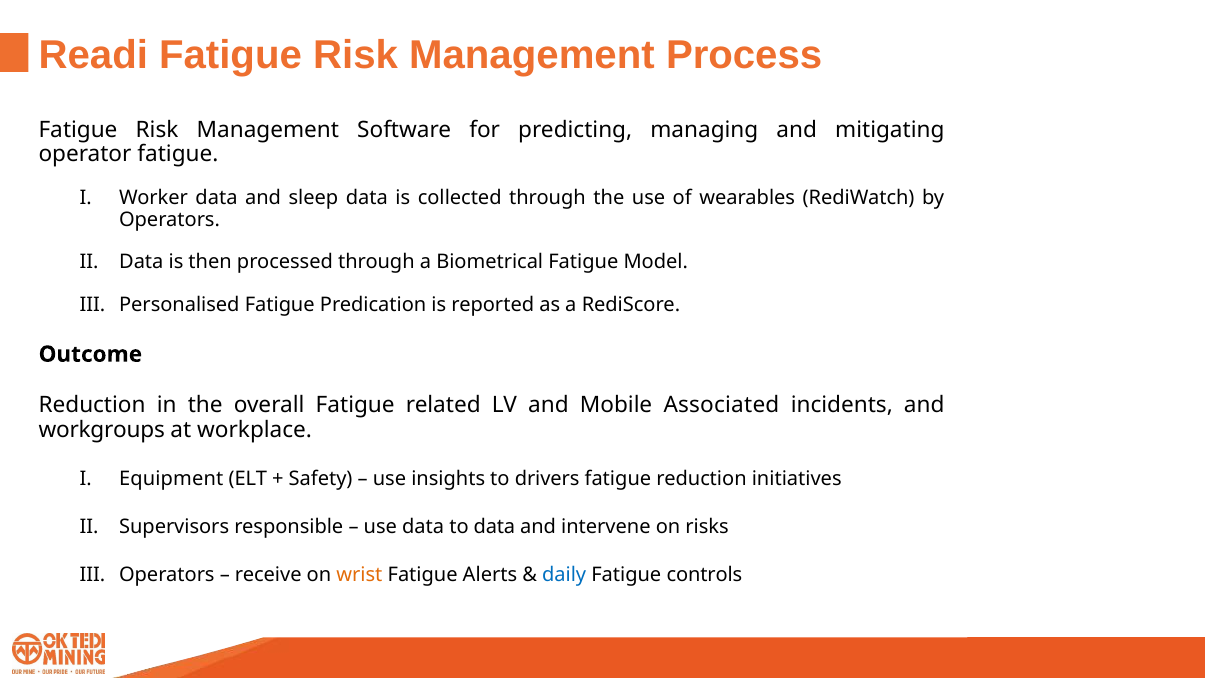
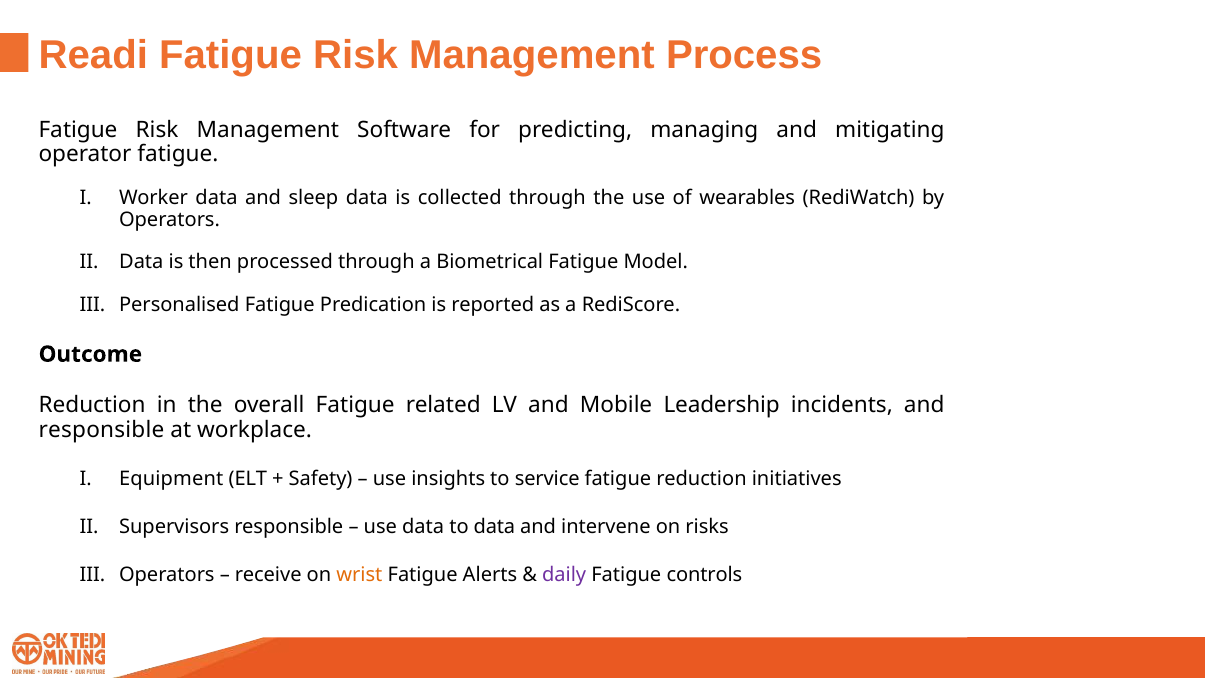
Associated: Associated -> Leadership (722, 405)
workgroups: workgroups -> responsible (101, 429)
drivers: drivers -> service (547, 479)
daily colour: blue -> purple (564, 575)
